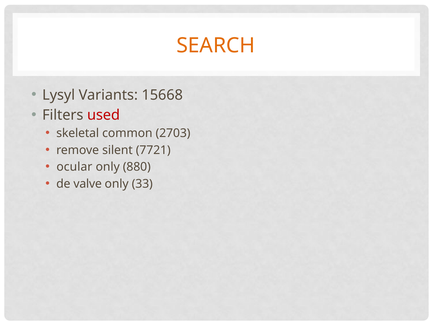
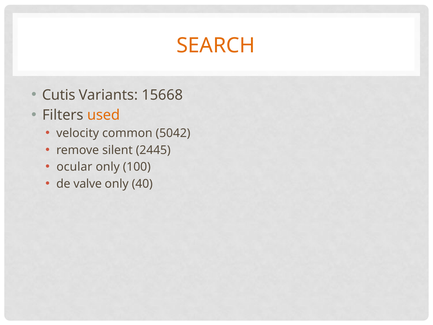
Lysyl: Lysyl -> Cutis (59, 95)
used colour: red -> orange (104, 115)
skeletal: skeletal -> velocity (78, 133)
2703: 2703 -> 5042 (173, 133)
7721: 7721 -> 2445 (153, 150)
880: 880 -> 100 (137, 167)
33: 33 -> 40 (142, 184)
